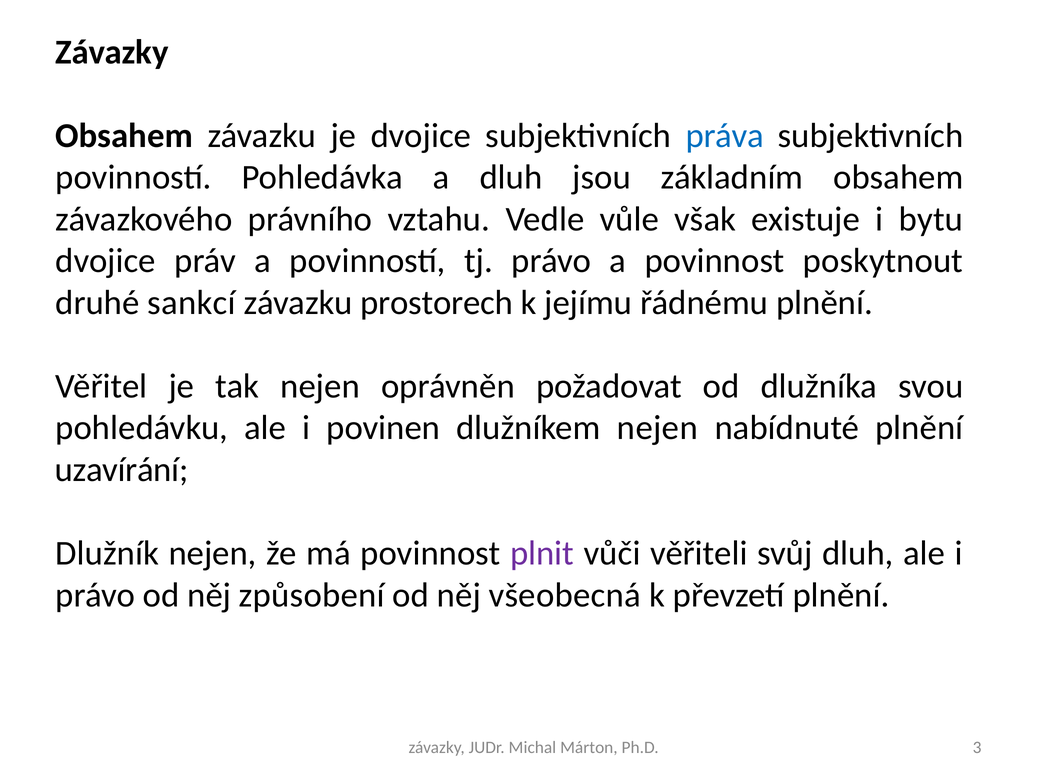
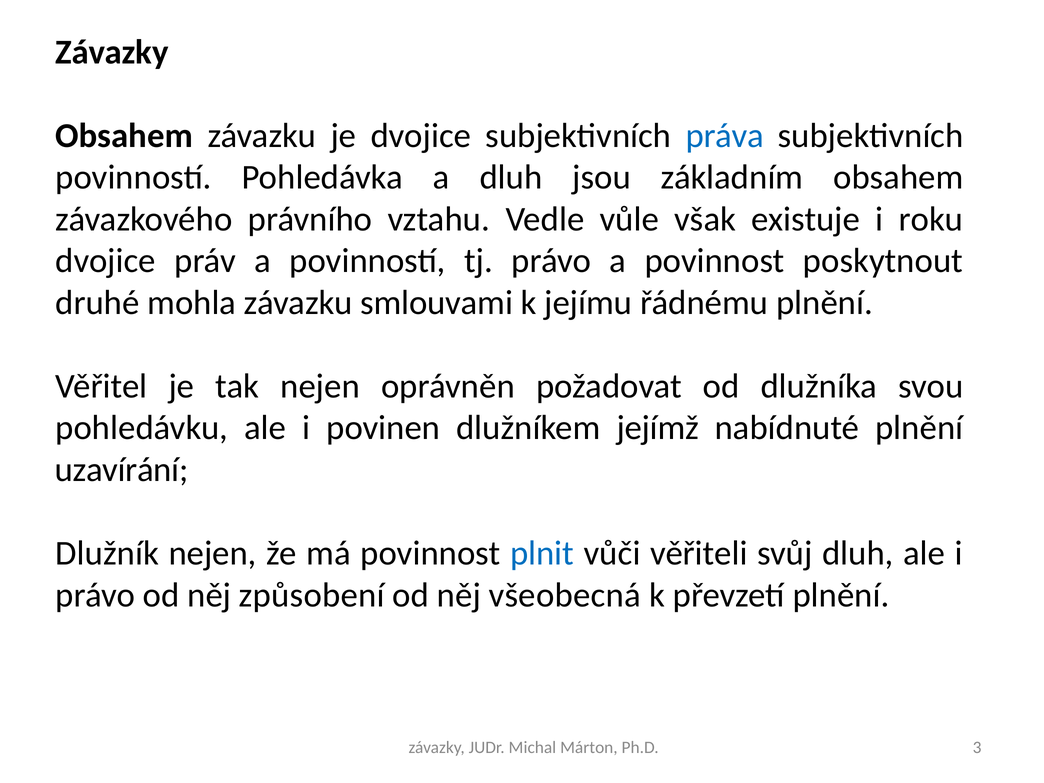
bytu: bytu -> roku (931, 219)
sankcí: sankcí -> mohla (192, 303)
prostorech: prostorech -> smlouvami (437, 303)
dlužníkem nejen: nejen -> jejímž (658, 428)
plnit colour: purple -> blue (542, 553)
